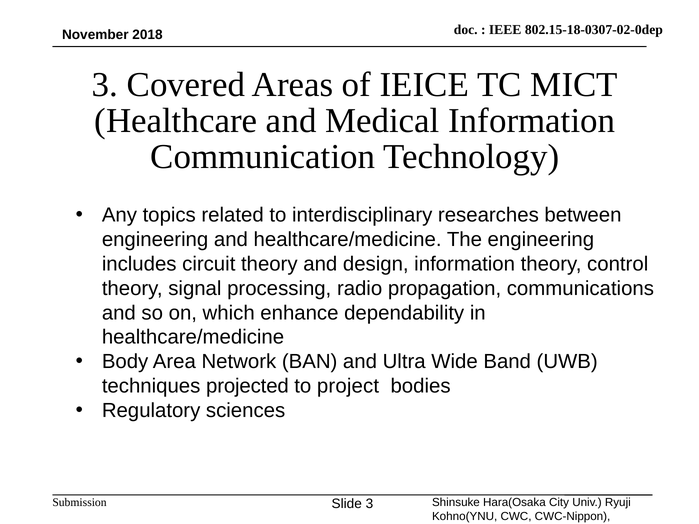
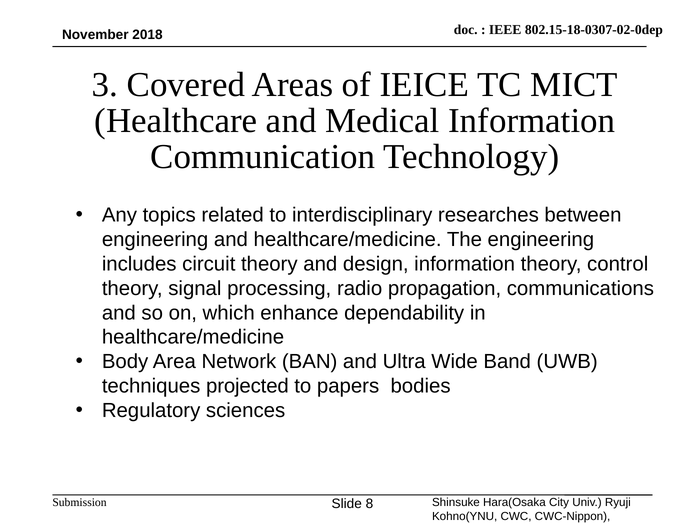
project: project -> papers (348, 386)
Slide 3: 3 -> 8 (369, 504)
